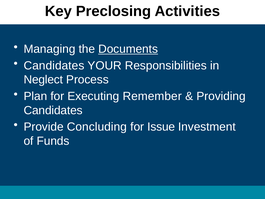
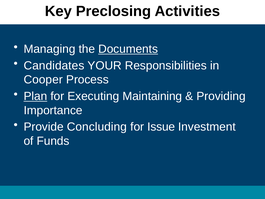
Neglect: Neglect -> Cooper (43, 80)
Plan underline: none -> present (35, 96)
Remember: Remember -> Maintaining (152, 96)
Candidates: Candidates -> Importance (53, 110)
